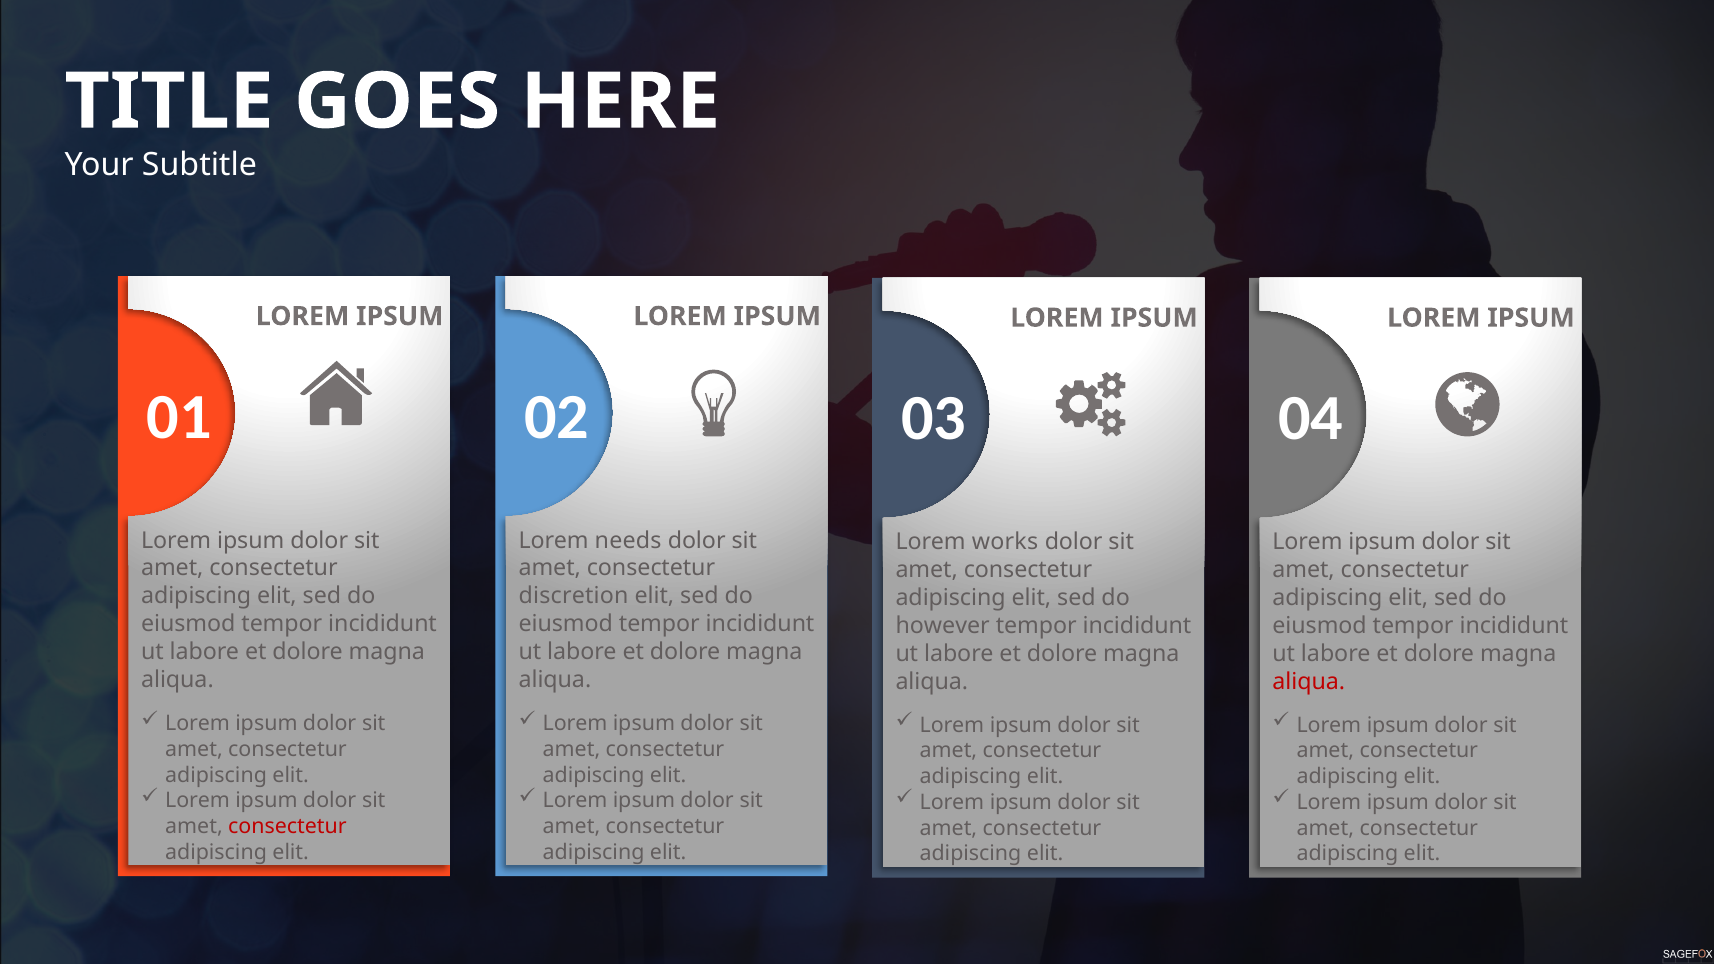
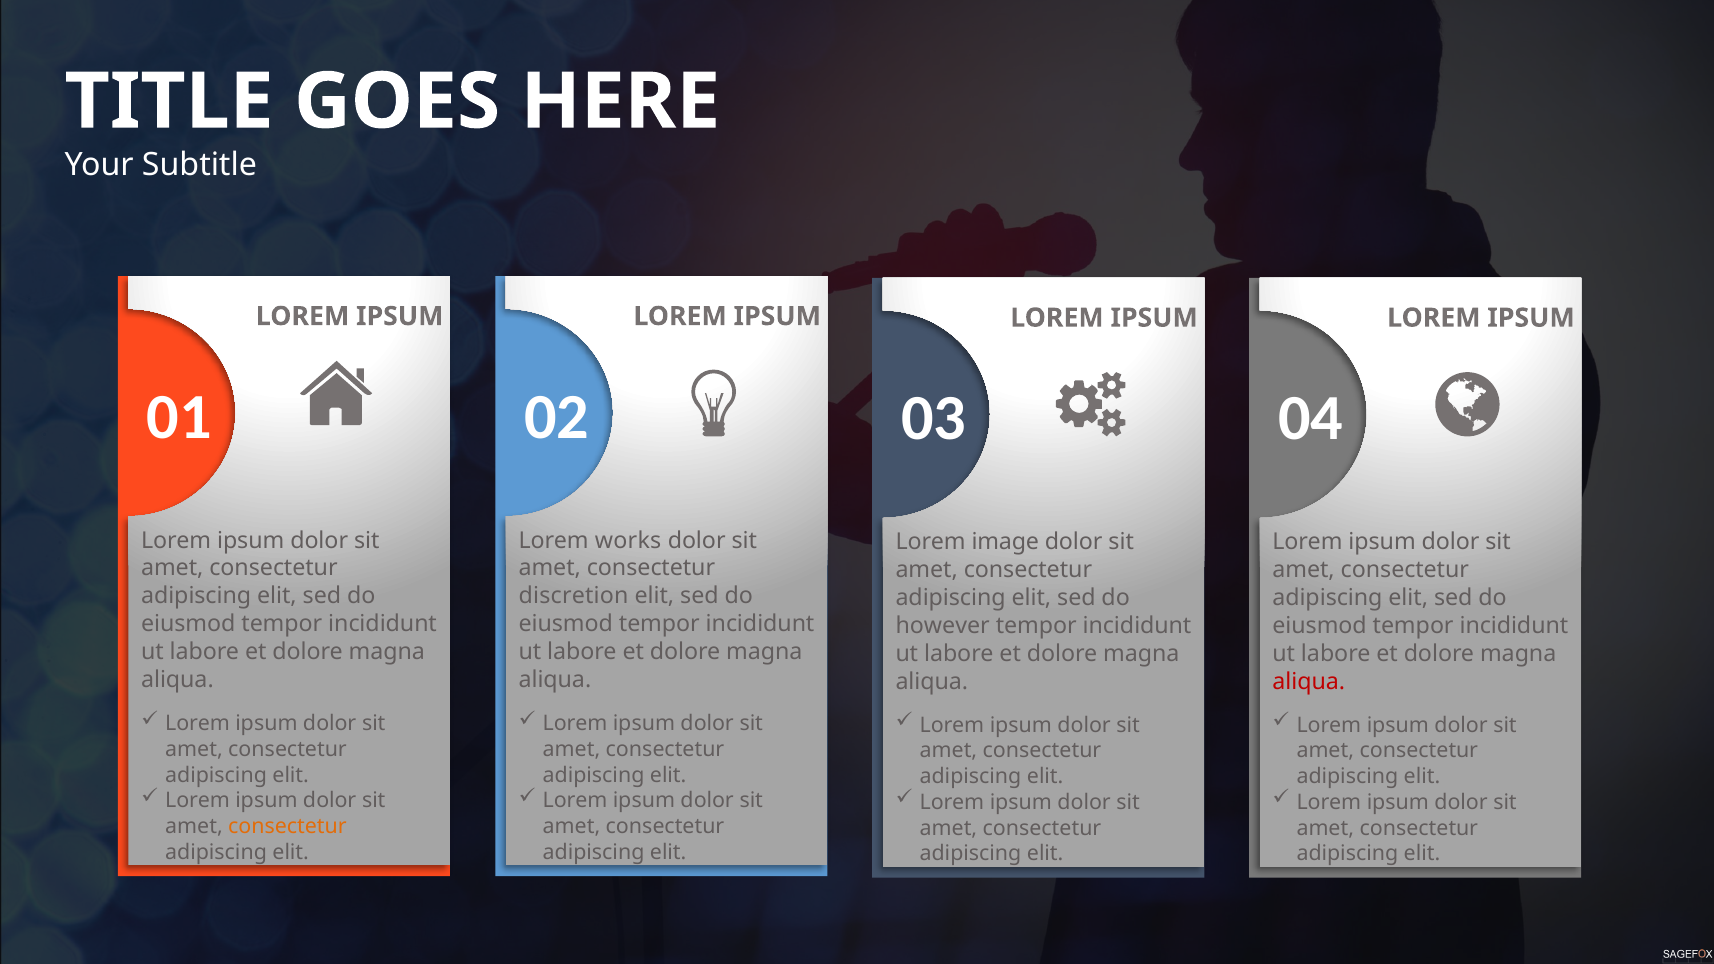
needs: needs -> works (628, 540)
works: works -> image (1005, 542)
consectetur colour: red -> orange (287, 826)
